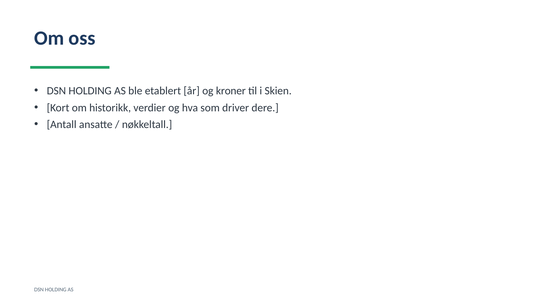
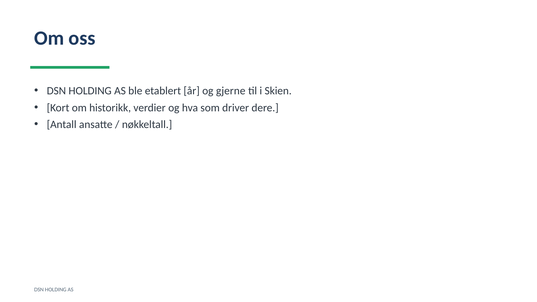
kroner: kroner -> gjerne (231, 91)
